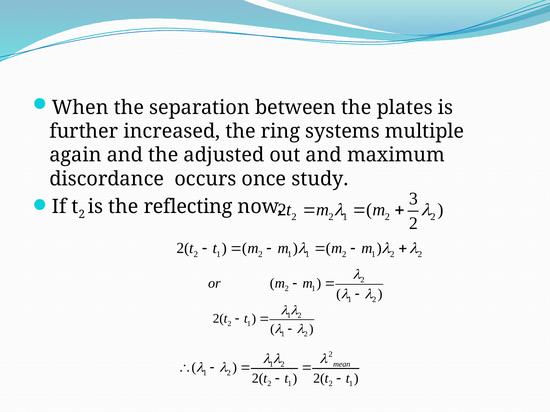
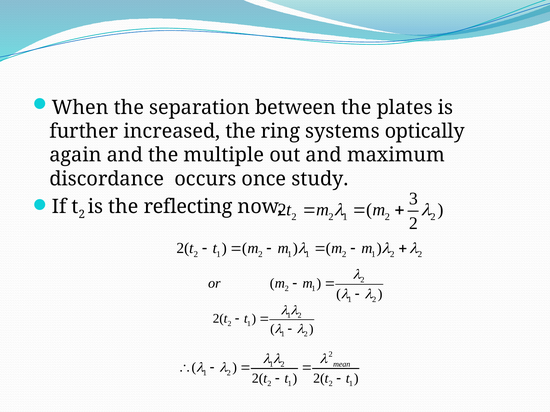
multiple: multiple -> optically (425, 131)
adjusted: adjusted -> multiple (224, 155)
